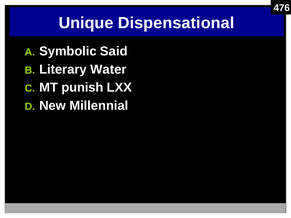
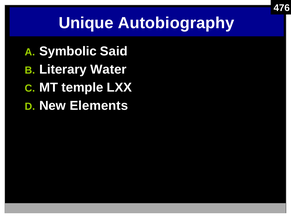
Dispensational: Dispensational -> Autobiography (176, 23)
punish: punish -> temple (82, 88)
Millennial: Millennial -> Elements (99, 106)
